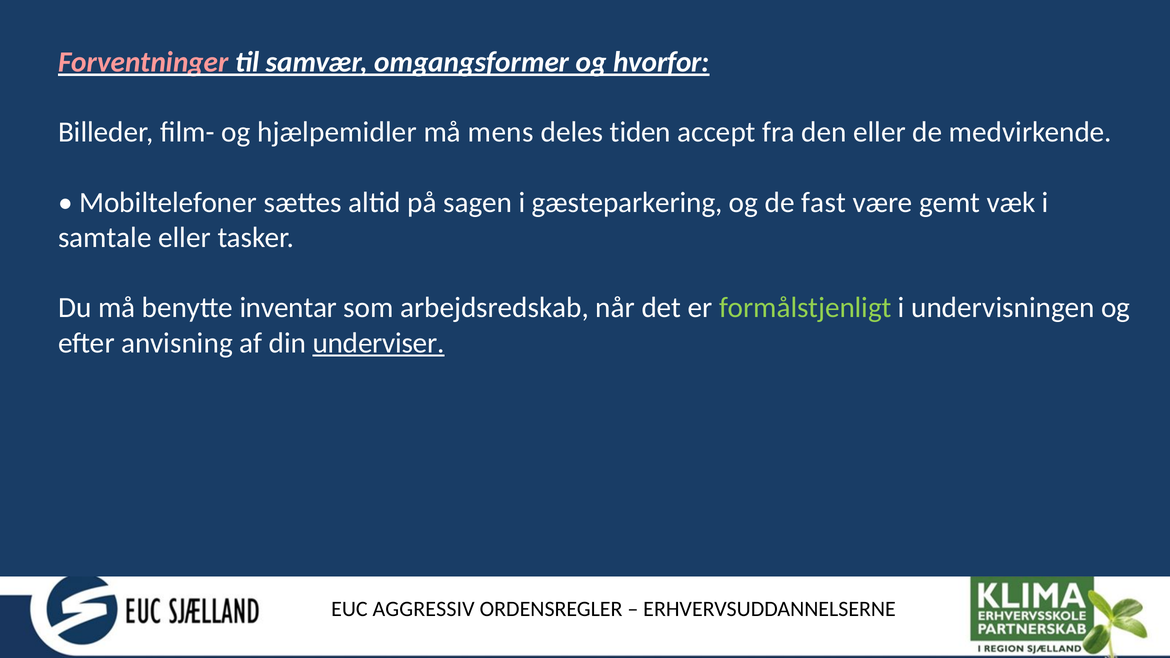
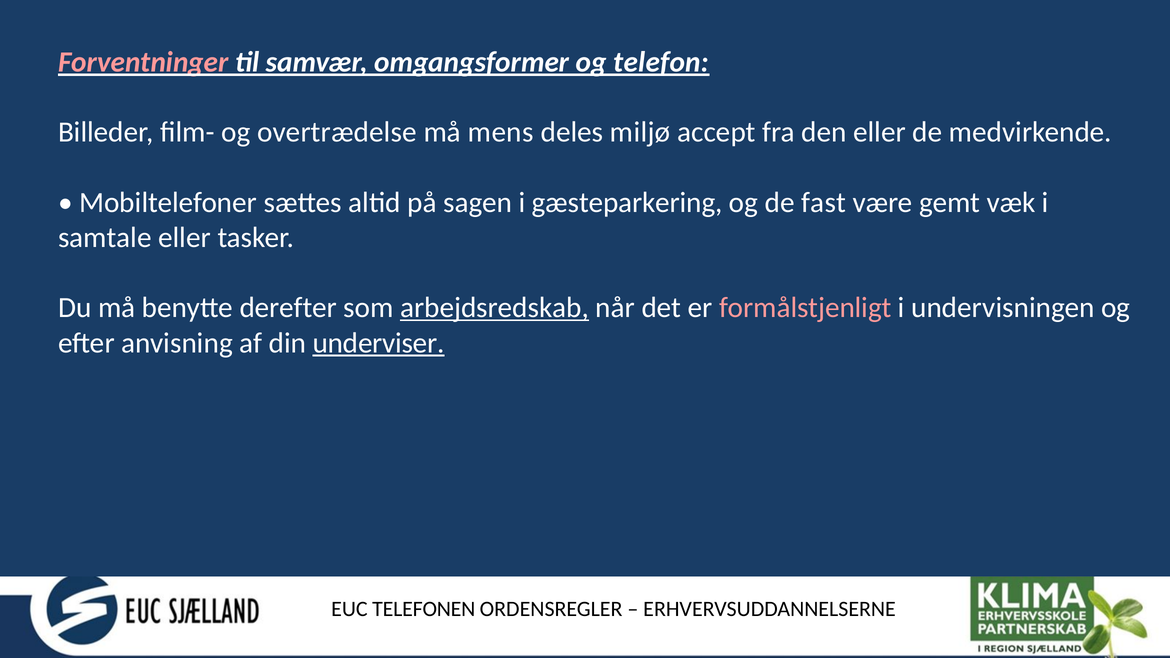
hvorfor: hvorfor -> telefon (661, 62)
hjælpemidler: hjælpemidler -> overtrædelse (337, 132)
tiden: tiden -> miljø (640, 132)
inventar: inventar -> derefter (288, 308)
arbejdsredskab underline: none -> present (495, 308)
formålstjenligt colour: light green -> pink (805, 308)
AGGRESSIV: AGGRESSIV -> TELEFONEN (424, 609)
